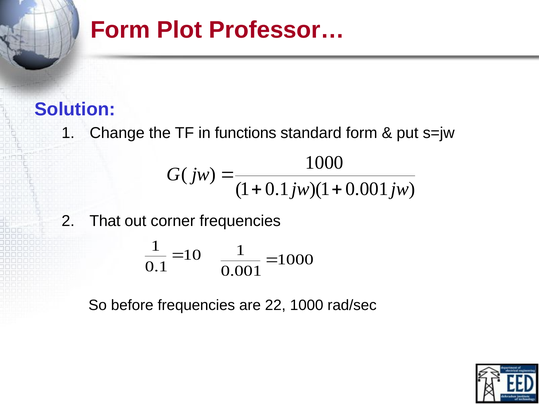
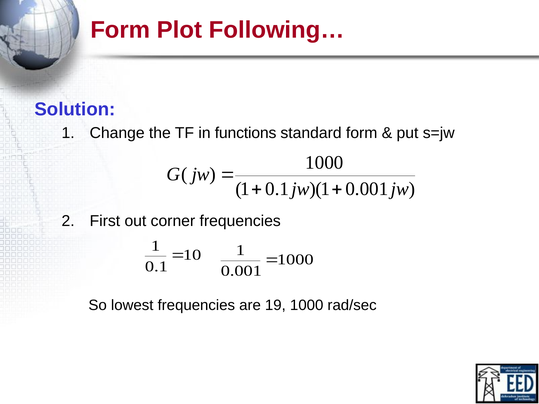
Professor…: Professor… -> Following… (277, 30)
That: That -> First (105, 221)
before: before -> lowest (132, 305)
22: 22 -> 19 (275, 305)
